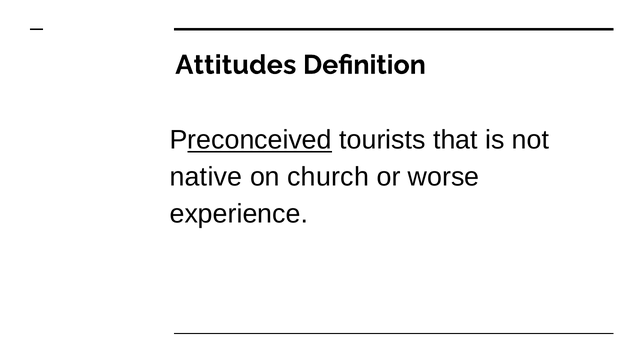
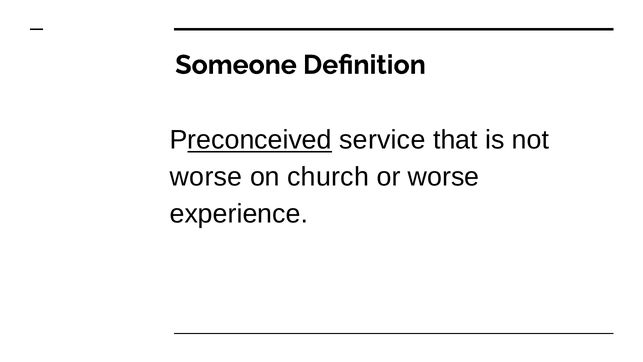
Attitudes: Attitudes -> Someone (236, 65)
tourists: tourists -> service (382, 140)
native: native -> worse (206, 177)
